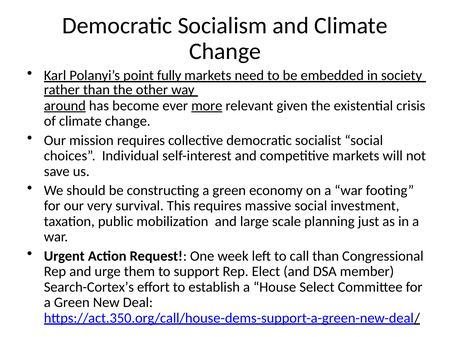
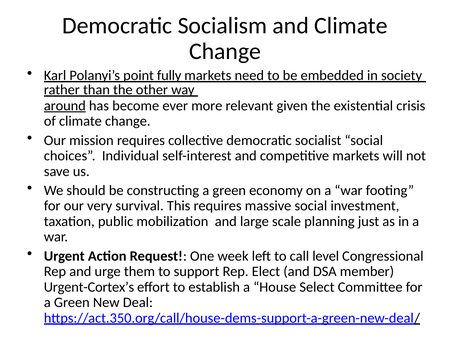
more underline: present -> none (207, 106)
call than: than -> level (326, 256)
Search-Cortex’s: Search-Cortex’s -> Urgent-Cortex’s (89, 287)
